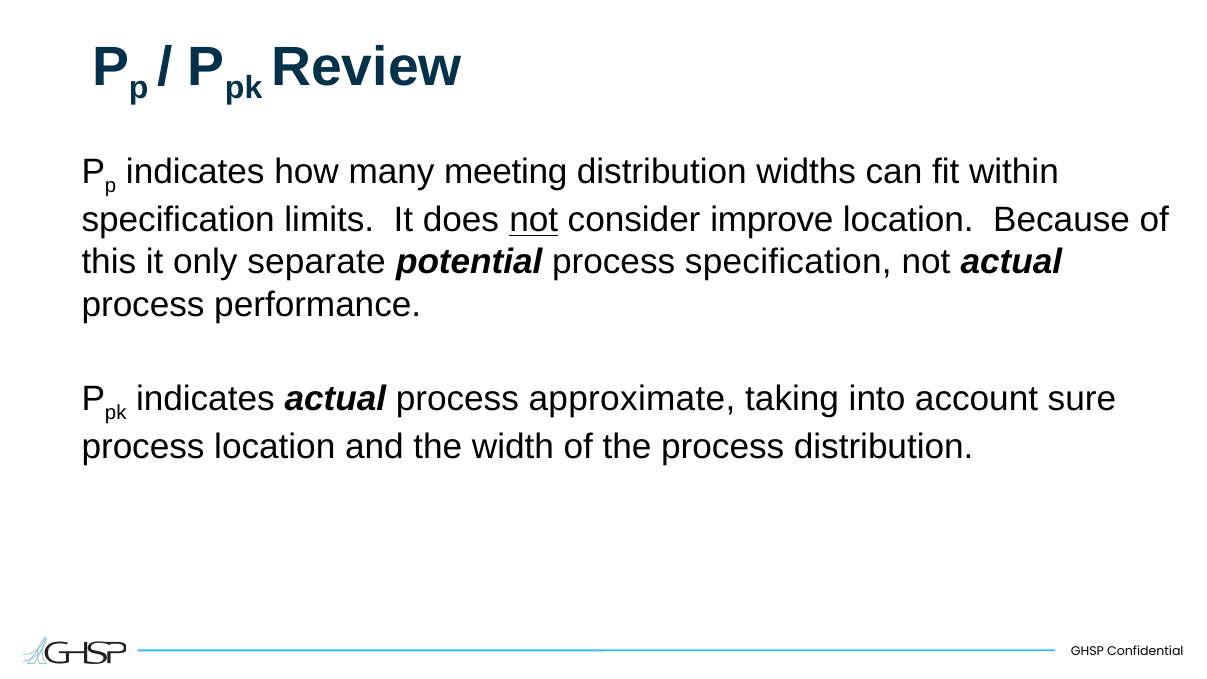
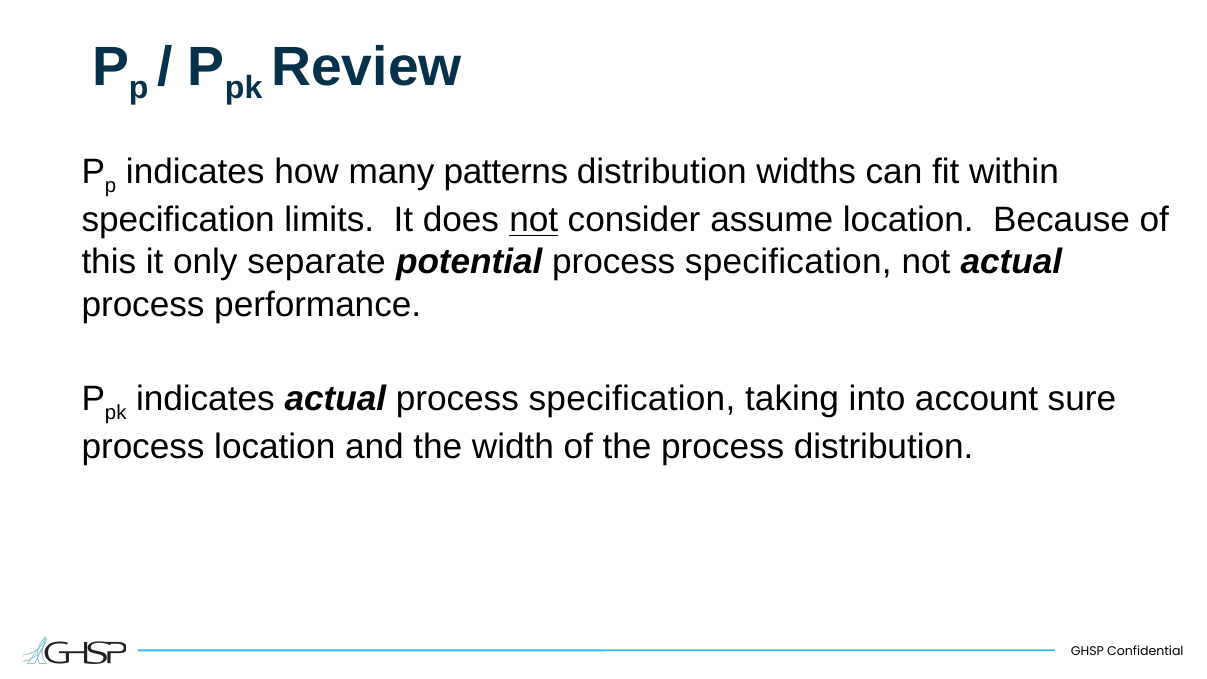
meeting: meeting -> patterns (506, 172)
improve: improve -> assume (772, 220)
actual process approximate: approximate -> specification (632, 399)
